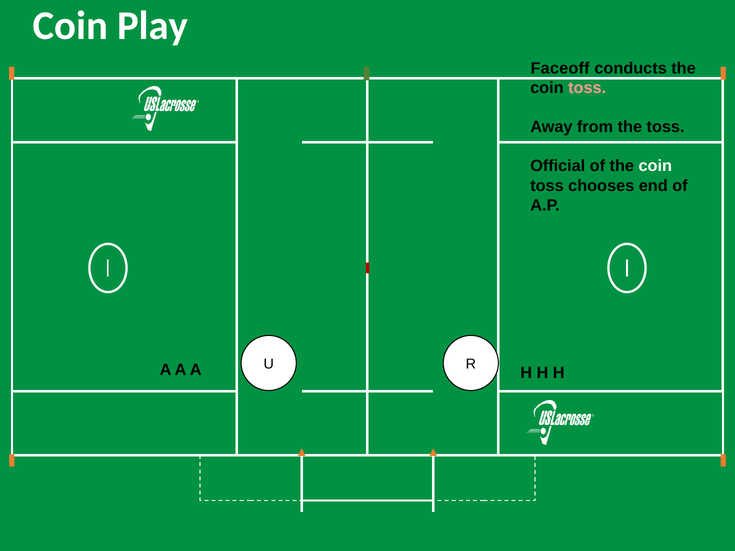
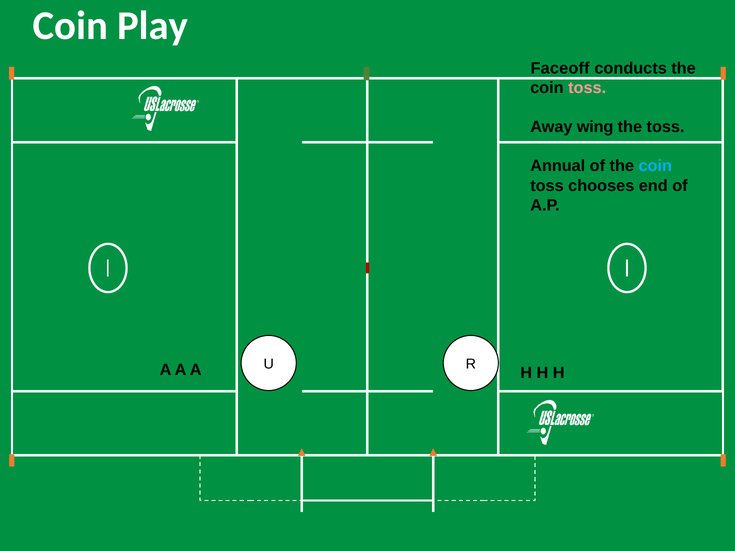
from: from -> wing (595, 127)
Official: Official -> Annual (558, 166)
coin colour: white -> light blue (655, 166)
